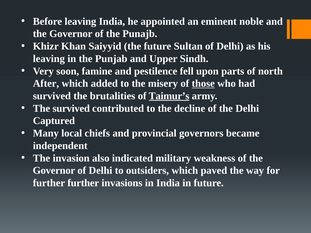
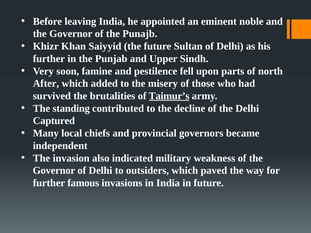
leaving: leaving -> further (49, 59)
those underline: present -> none (203, 84)
The survived: survived -> standing (71, 109)
further further: further -> famous (83, 183)
